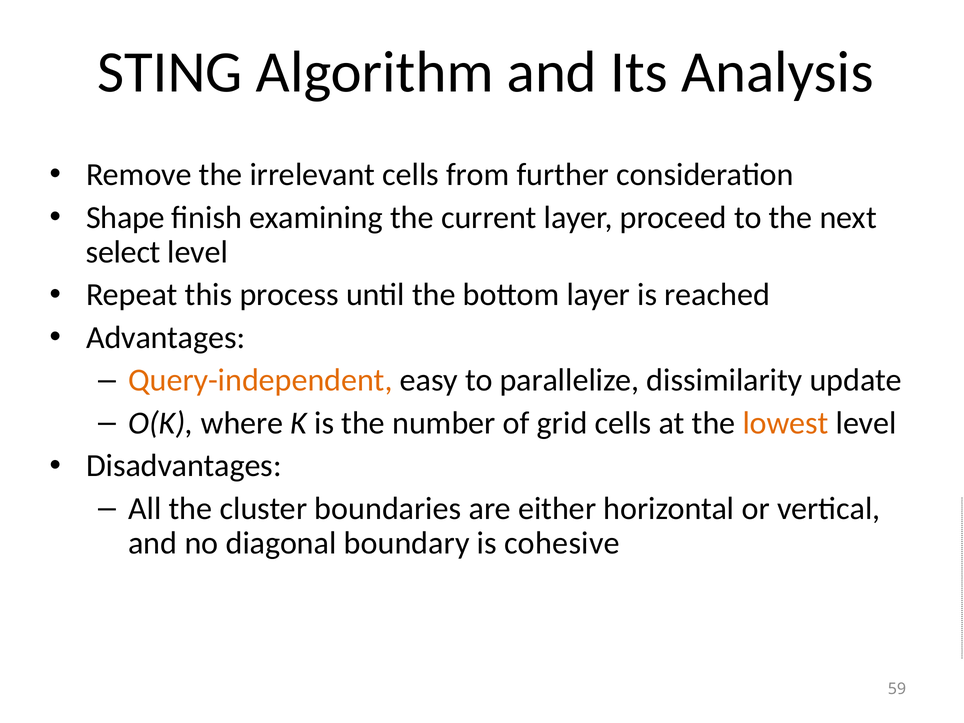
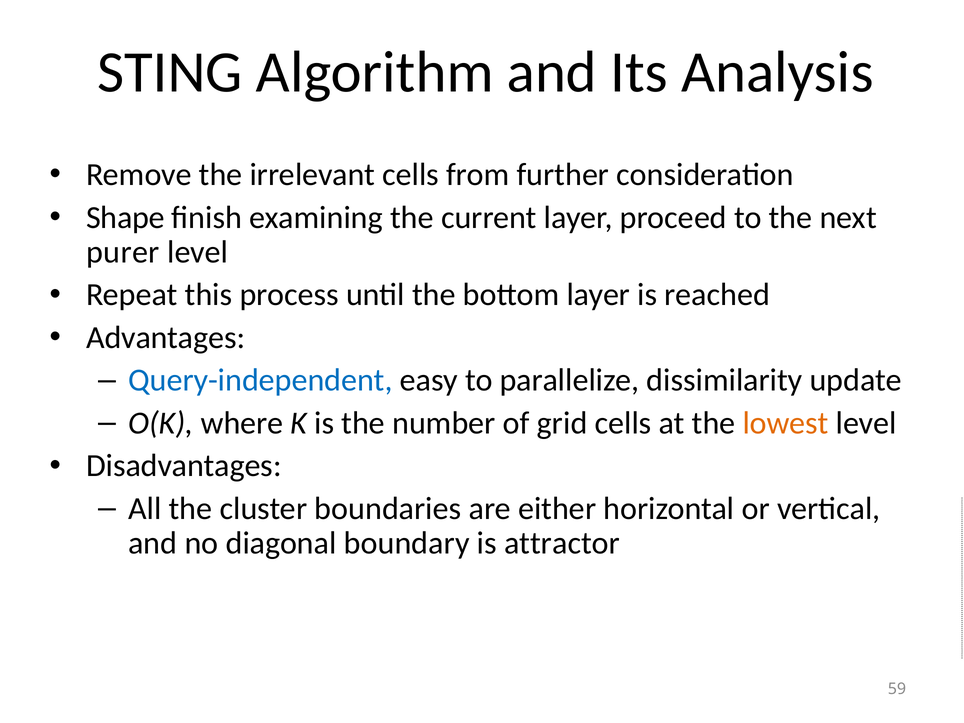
select: select -> purer (123, 252)
Query-independent colour: orange -> blue (260, 380)
cohesive: cohesive -> attractor (562, 543)
